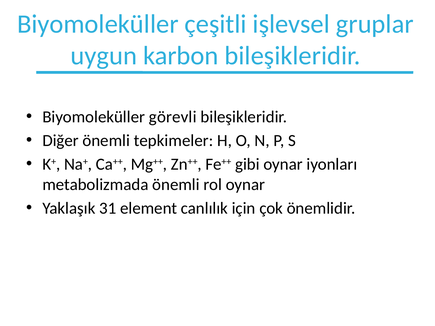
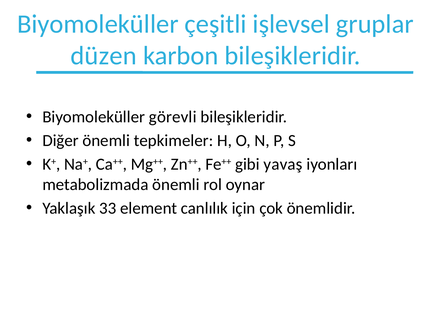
uygun: uygun -> düzen (104, 56)
gibi oynar: oynar -> yavaş (283, 164)
31: 31 -> 33 (108, 208)
